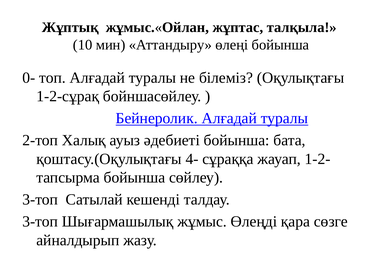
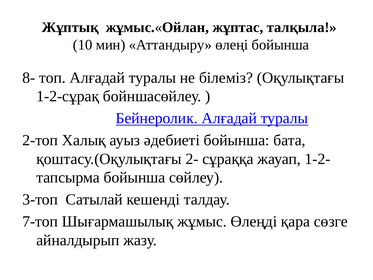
0-: 0- -> 8- (29, 78)
4-: 4- -> 2- (192, 159)
3-топ: 3-топ -> 7-топ (40, 221)
